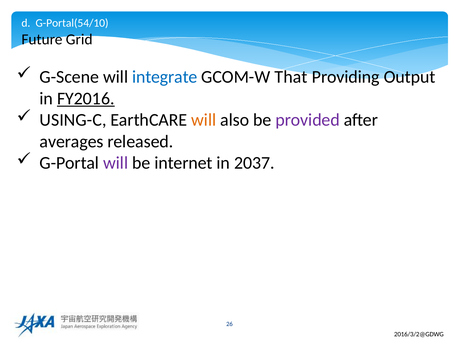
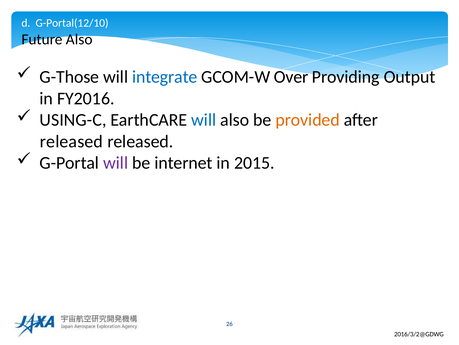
G-Portal(54/10: G-Portal(54/10 -> G-Portal(12/10 (72, 23)
Future Grid: Grid -> Also (79, 39)
G-Scene: G-Scene -> G-Those (69, 77)
That: That -> Over (291, 77)
FY2016 underline: present -> none (86, 98)
will colour: orange -> blue (204, 120)
provided colour: purple -> orange (308, 120)
averages: averages -> released (71, 141)
2037: 2037 -> 2015 (254, 163)
